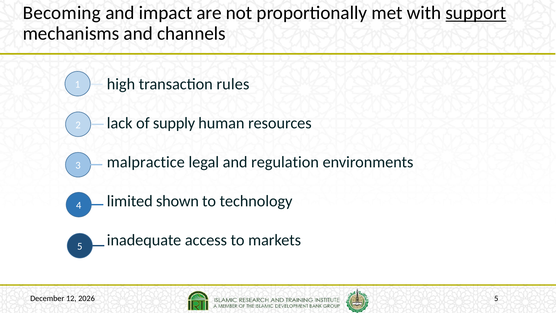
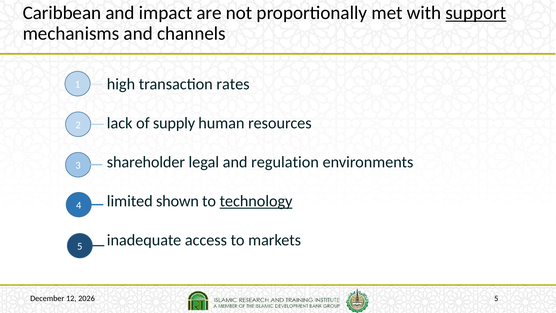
Becoming: Becoming -> Caribbean (62, 13)
rules: rules -> rates (233, 84)
malpractice: malpractice -> shareholder (146, 162)
technology underline: none -> present (256, 201)
